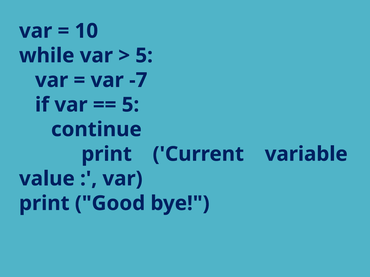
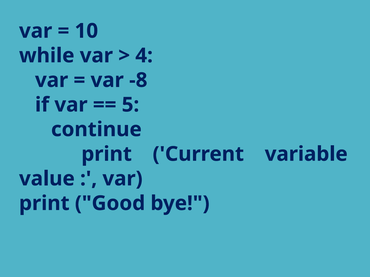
5: 5 -> 4 (144, 56)
-7: -7 -> -8 (138, 80)
